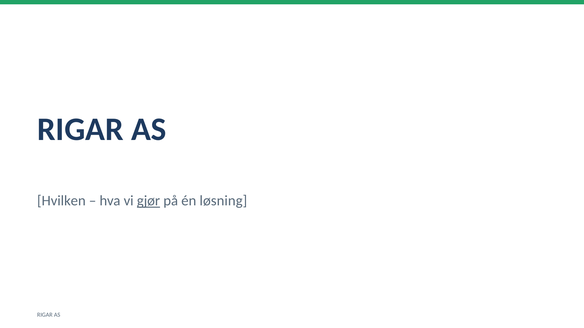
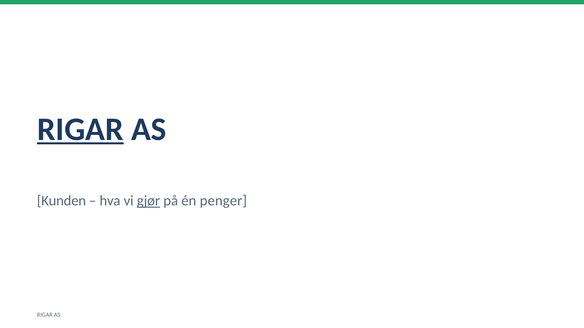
RIGAR underline: none -> present (80, 130)
Hvilken: Hvilken -> Kunden (62, 201)
løsning: løsning -> penger (223, 201)
